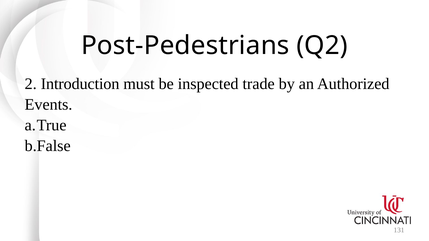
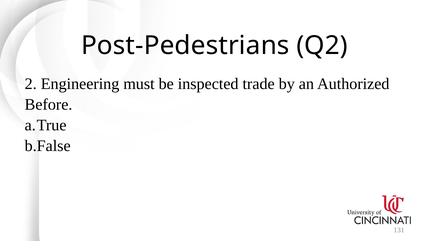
Introduction: Introduction -> Engineering (80, 84)
Events: Events -> Before (49, 105)
